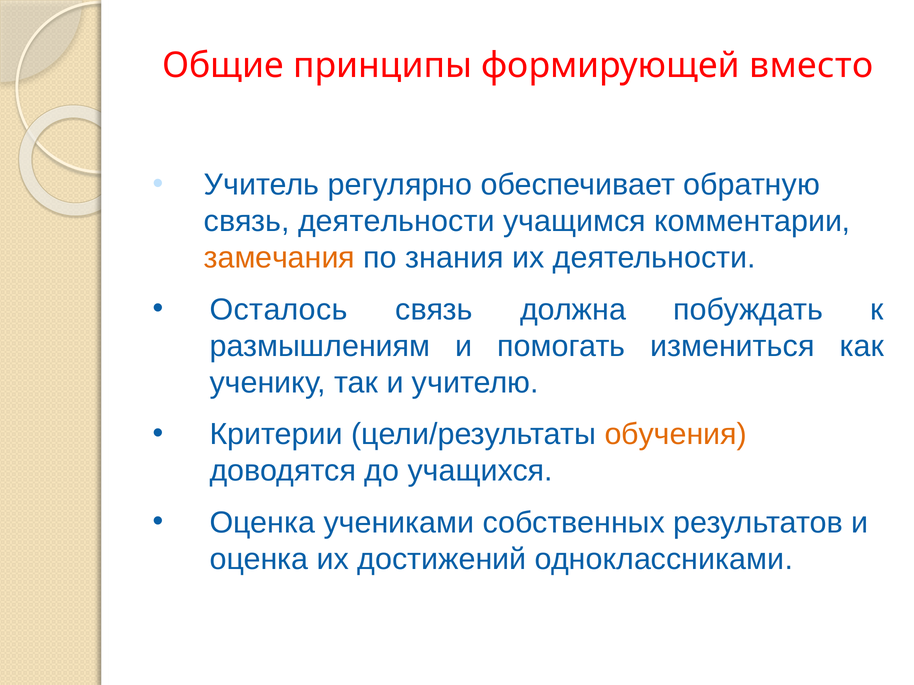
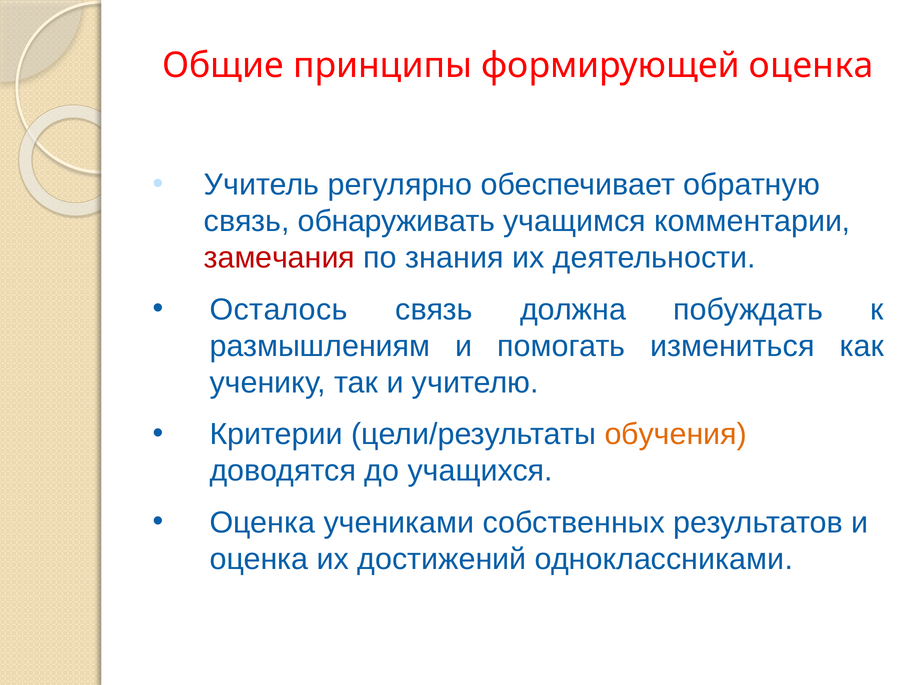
формирующей вместо: вместо -> оценка (811, 66)
связь деятельности: деятельности -> обнаруживать (397, 221)
замечания colour: orange -> red (279, 258)
